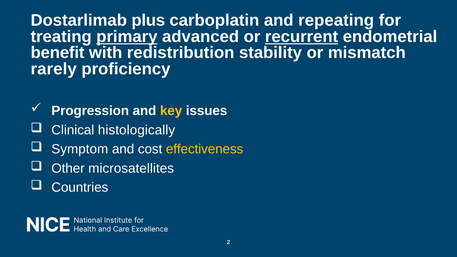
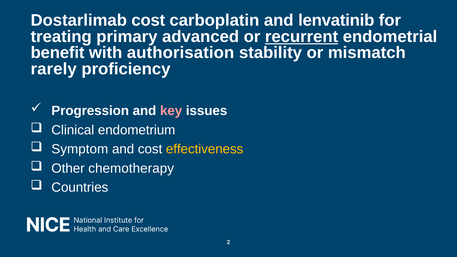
Dostarlimab plus: plus -> cost (148, 20)
repeating: repeating -> lenvatinib (336, 20)
primary underline: present -> none (127, 37)
redistribution: redistribution -> authorisation (181, 53)
key colour: yellow -> pink (171, 111)
histologically: histologically -> endometrium (137, 130)
microsatellites: microsatellites -> chemotherapy (131, 168)
